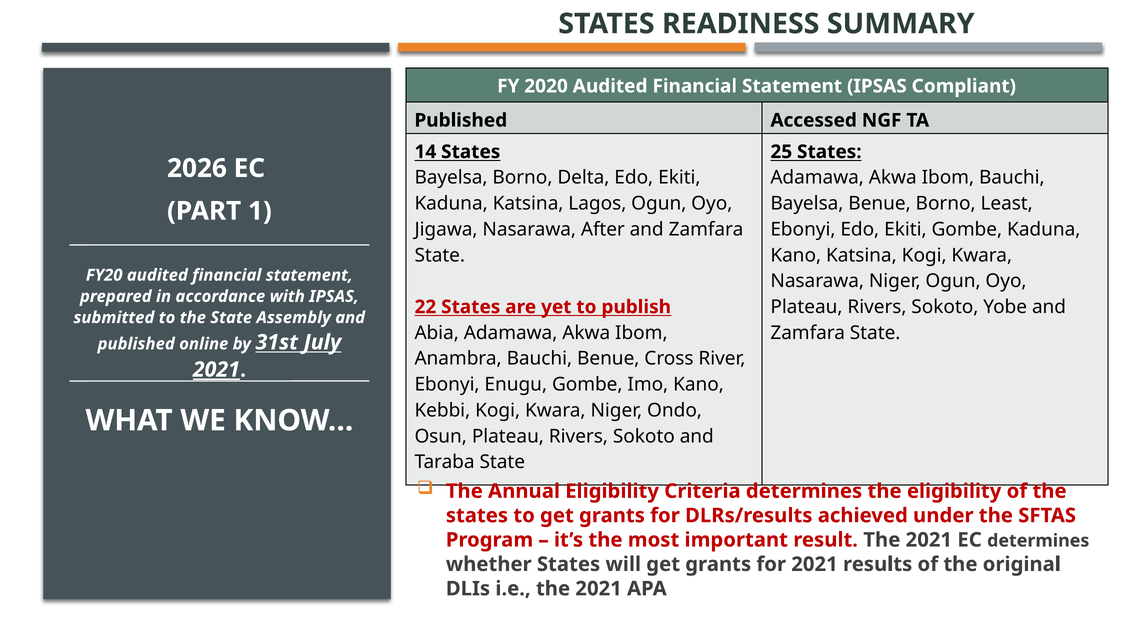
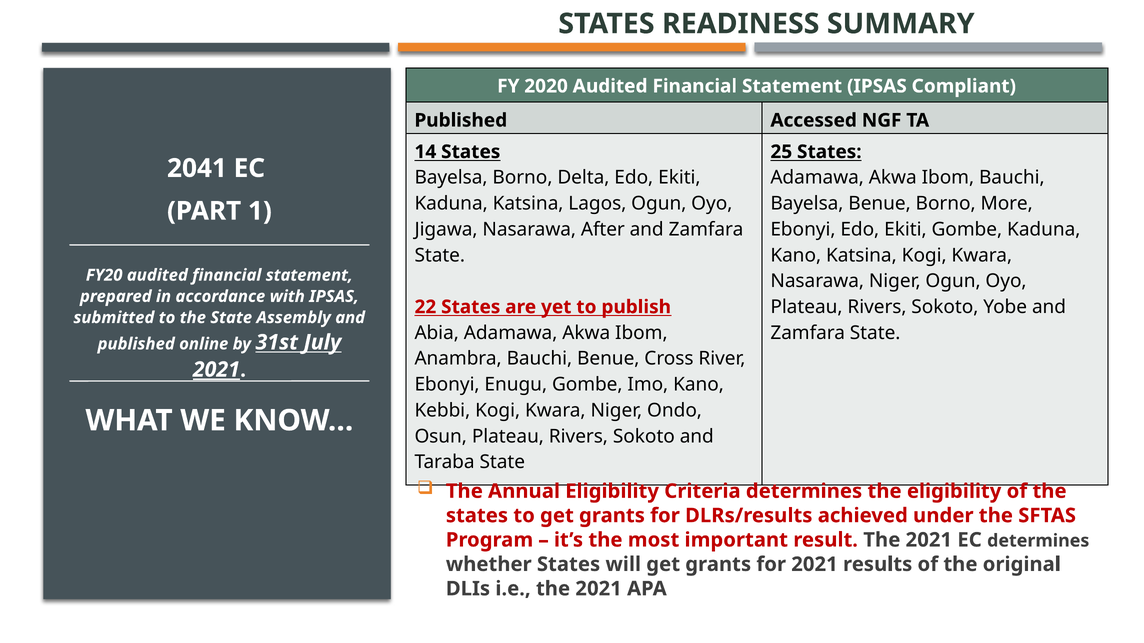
2026: 2026 -> 2041 (197, 168)
Least: Least -> More (1007, 204)
